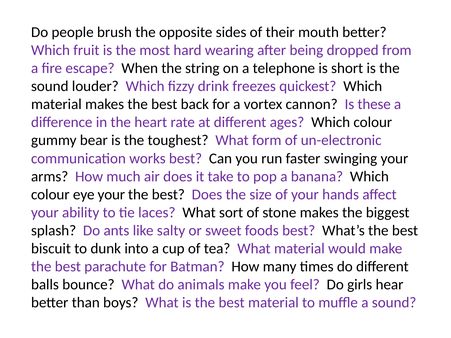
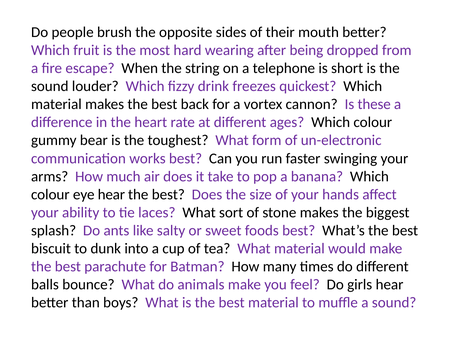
eye your: your -> hear (111, 195)
